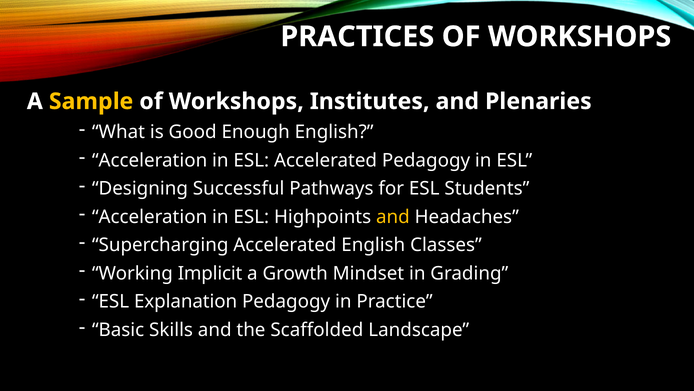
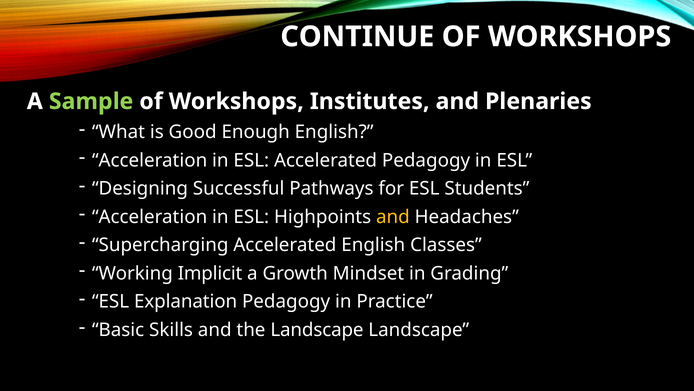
PRACTICES: PRACTICES -> CONTINUE (357, 37)
Sample colour: yellow -> light green (91, 101)
the Scaffolded: Scaffolded -> Landscape (317, 330)
